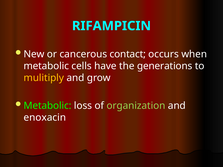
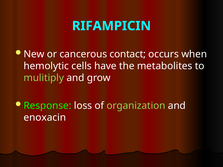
metabolic: metabolic -> hemolytic (46, 66)
generations: generations -> metabolites (165, 66)
mulitiply colour: yellow -> light green (44, 78)
Metabolic: Metabolic -> Response (47, 106)
